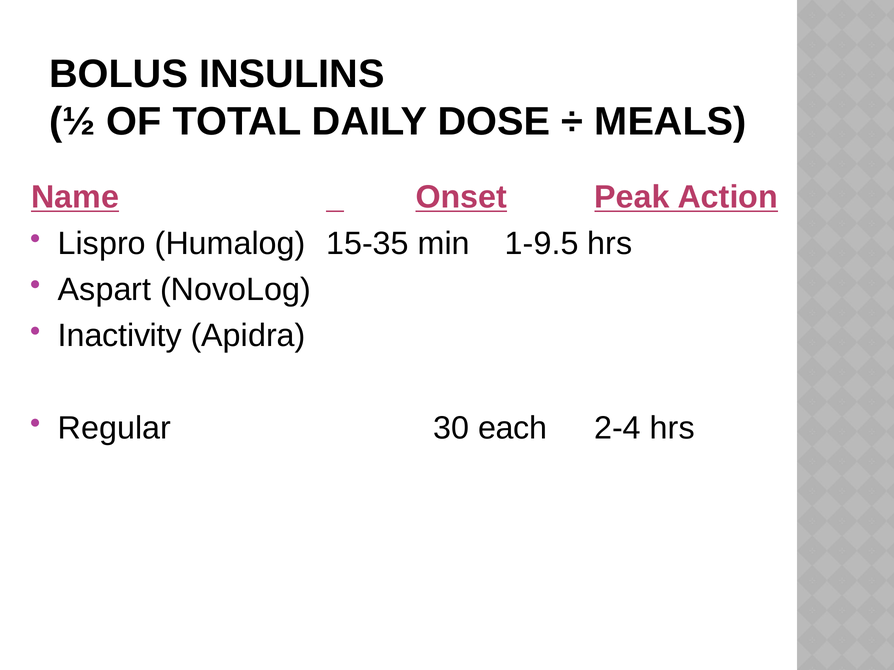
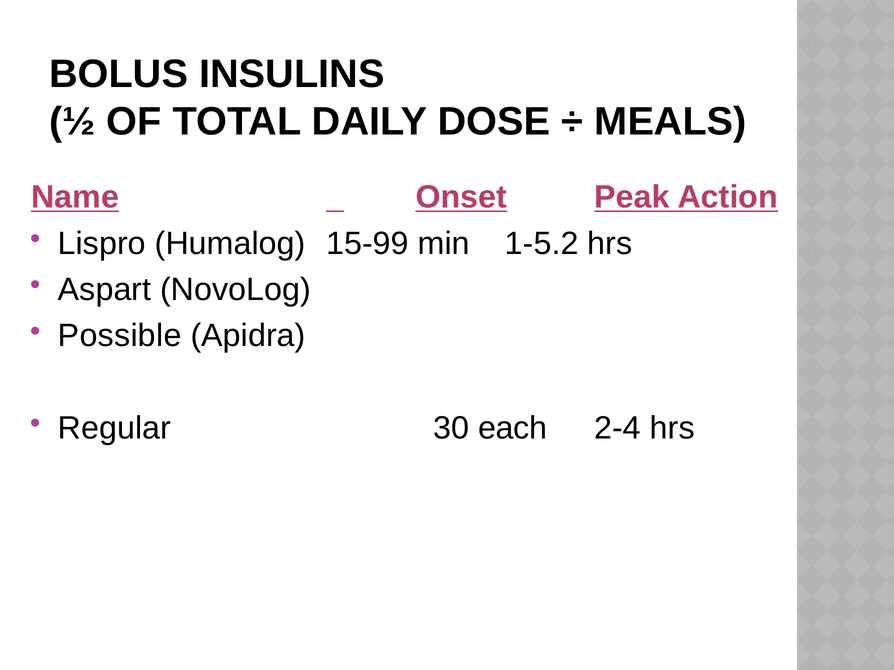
15-35: 15-35 -> 15-99 (367, 244)
1-9.5: 1-9.5 -> 1-5.2 (542, 244)
Inactivity: Inactivity -> Possible (120, 336)
